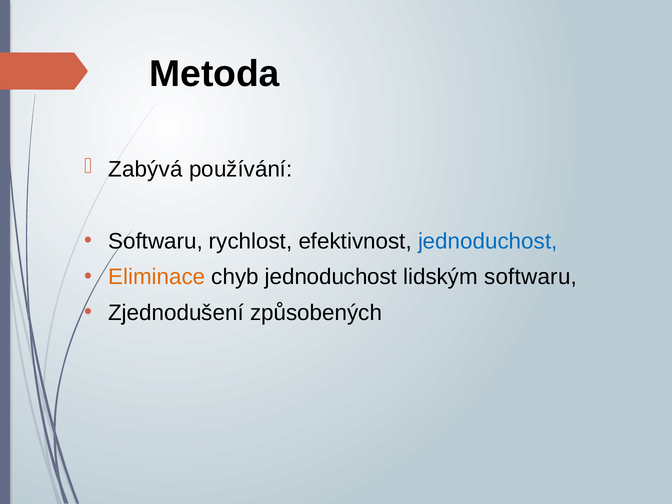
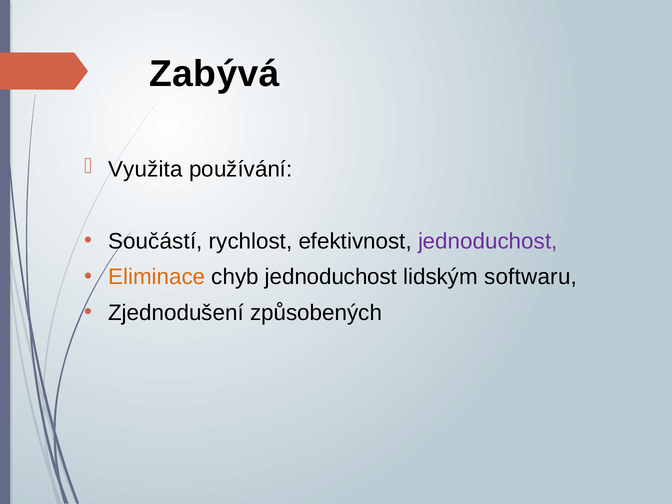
Metoda: Metoda -> Zabývá (214, 74)
Zabývá: Zabývá -> Využita (145, 170)
Softwaru: Softwaru -> Součástí (155, 241)
jednoduchost colour: blue -> purple (488, 241)
